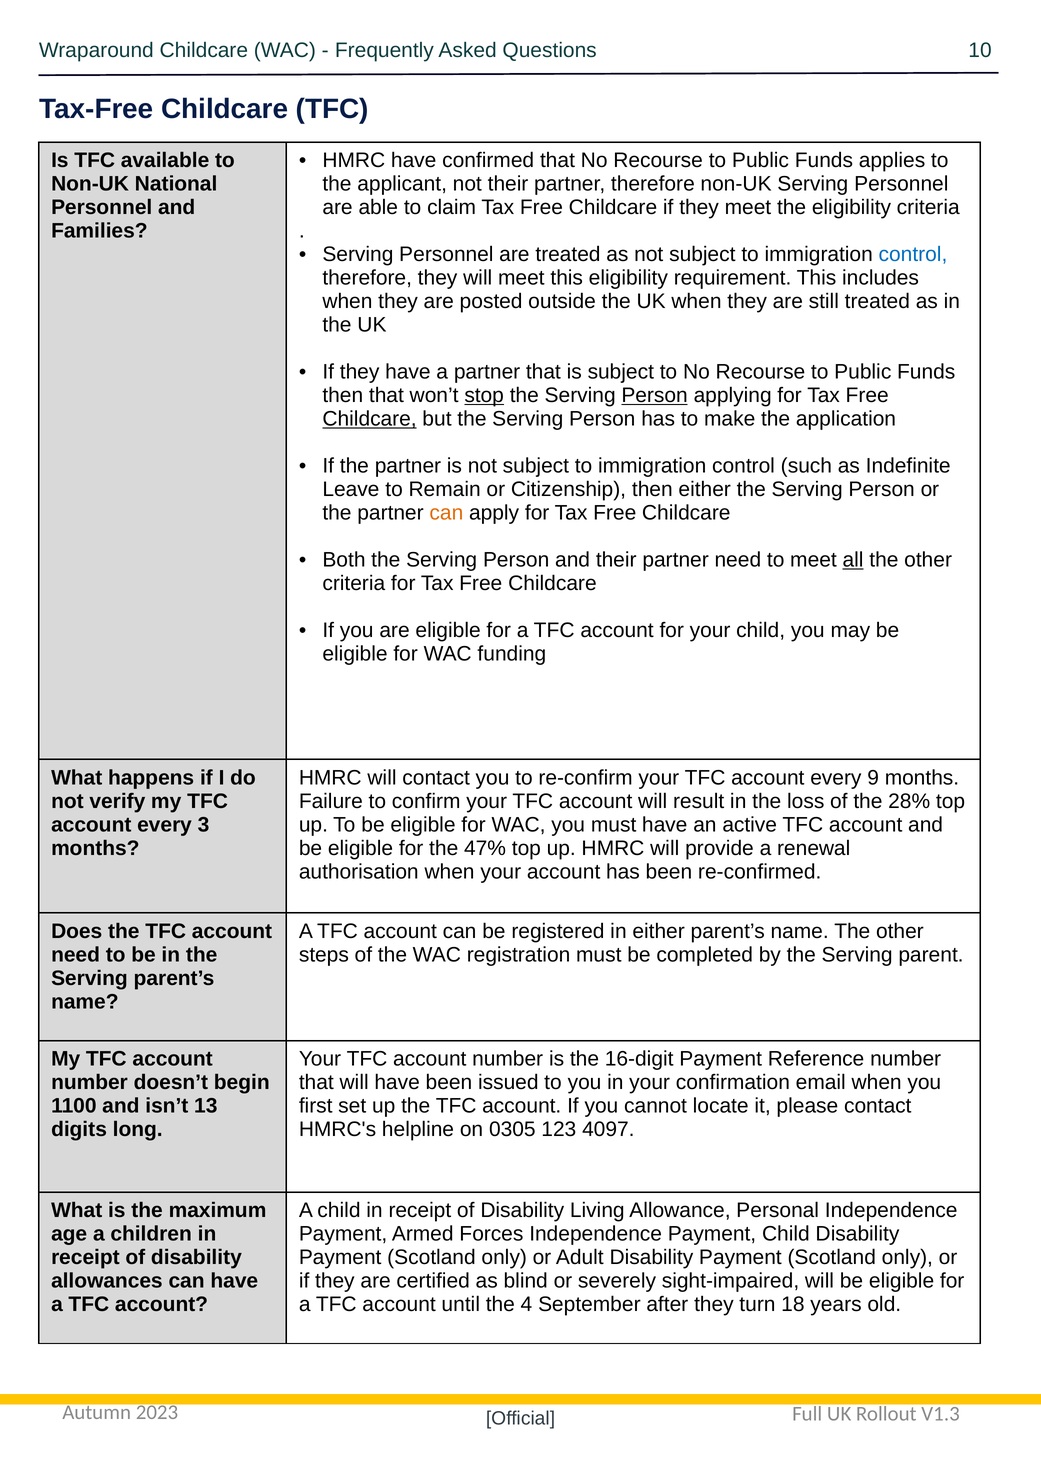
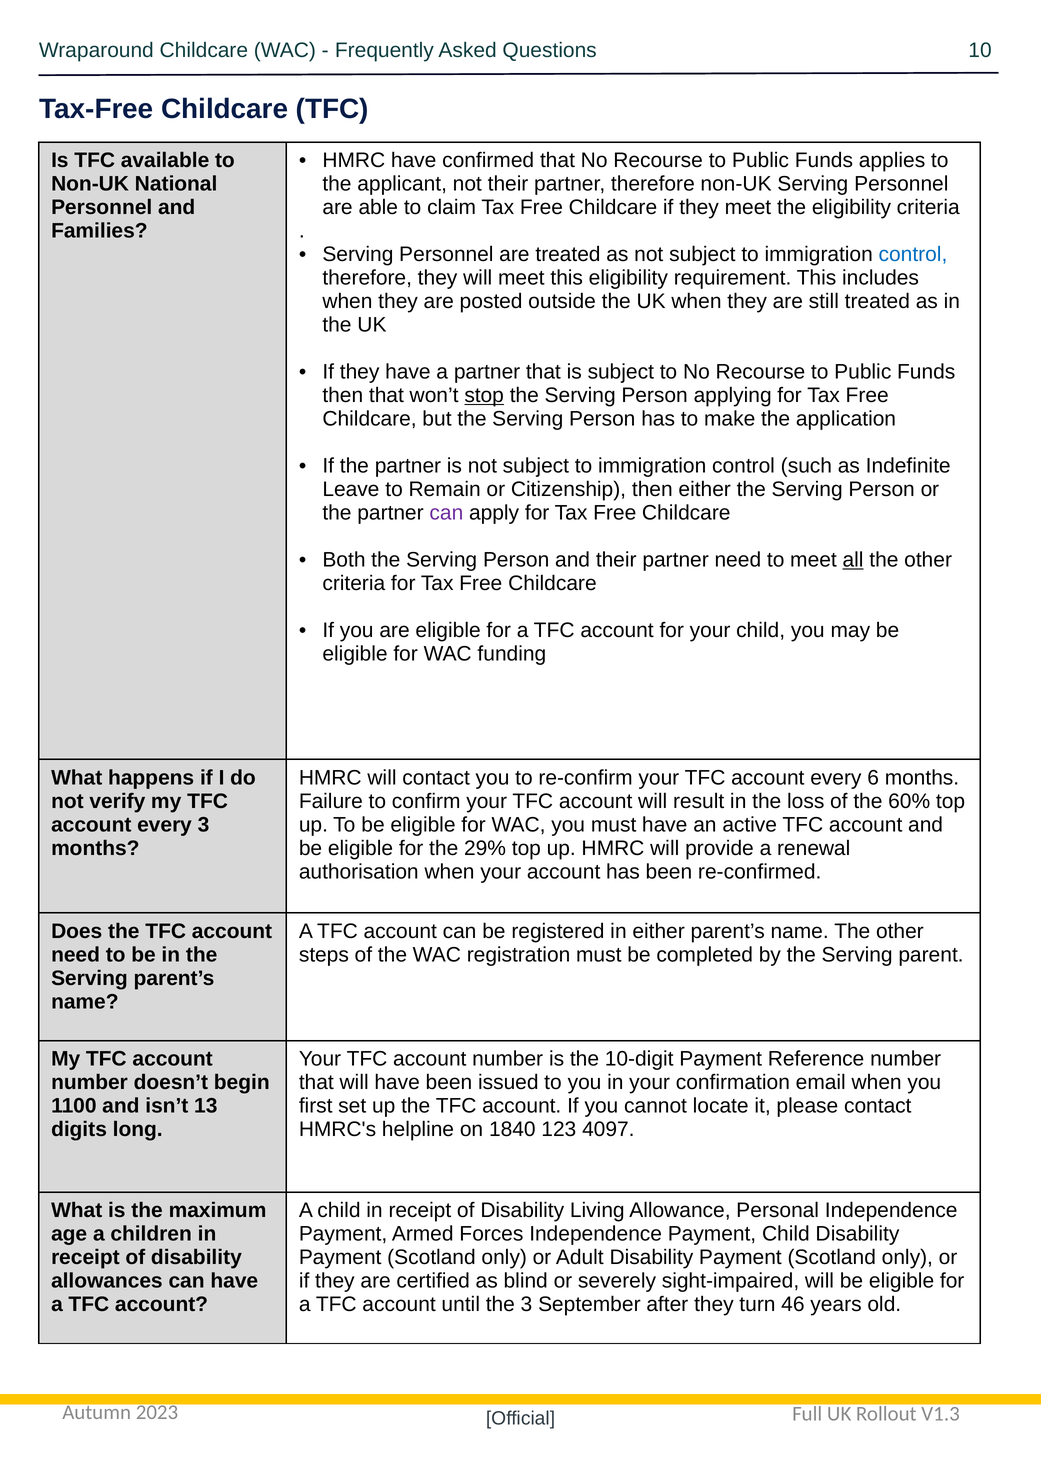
Person underline: present -> none (655, 395)
Childcare underline: present -> none (370, 419)
can colour: orange -> purple (446, 513)
9: 9 -> 6 (873, 777)
28%: 28% -> 60% (909, 801)
47%: 47% -> 29% (485, 848)
16-digit: 16-digit -> 10-digit (639, 1059)
0305: 0305 -> 1840 (512, 1129)
the 4: 4 -> 3 (526, 1304)
18: 18 -> 46 (793, 1304)
